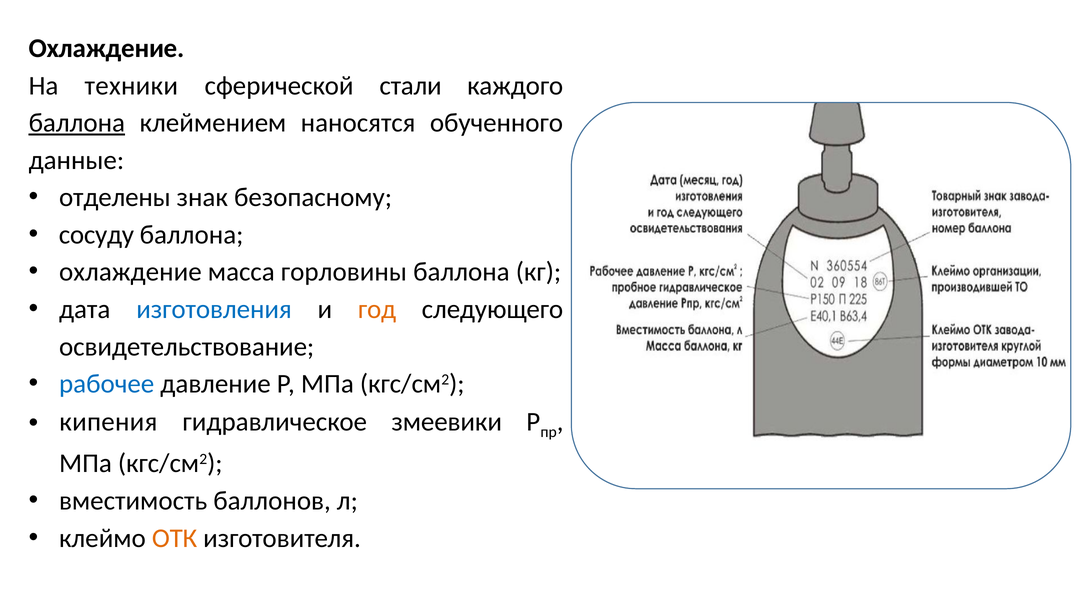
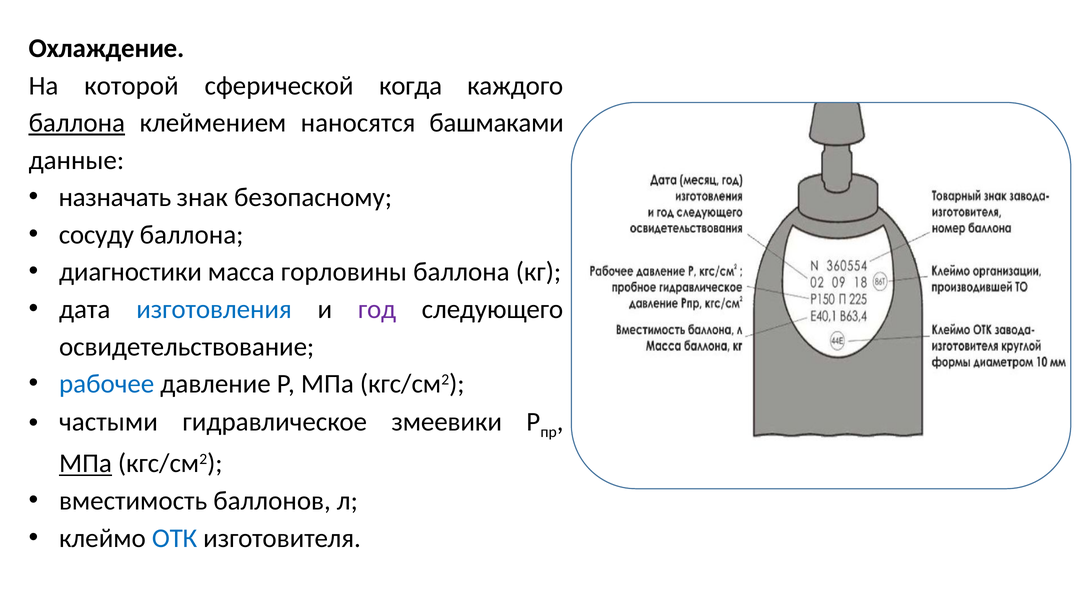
техники: техники -> которой (131, 86)
стали: стали -> когда (411, 86)
обученного: обученного -> башмаками (497, 123)
отделены: отделены -> назначать (115, 197)
охлаждение: охлаждение -> диагностики (130, 272)
год colour: orange -> purple (377, 309)
кипения: кипения -> частыми (108, 422)
МПа underline: none -> present (85, 464)
ОТК colour: orange -> blue (175, 538)
